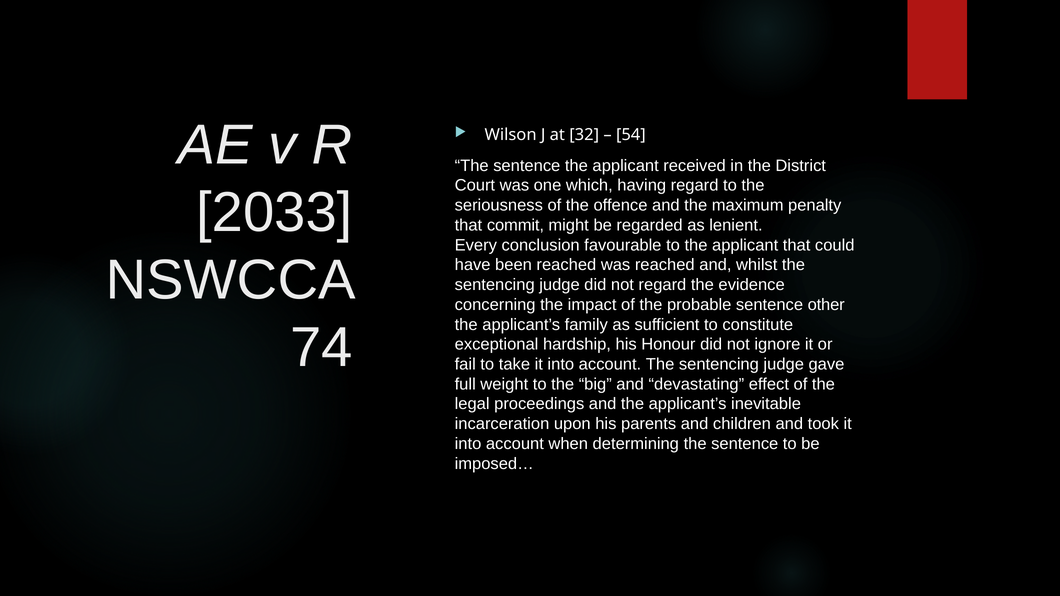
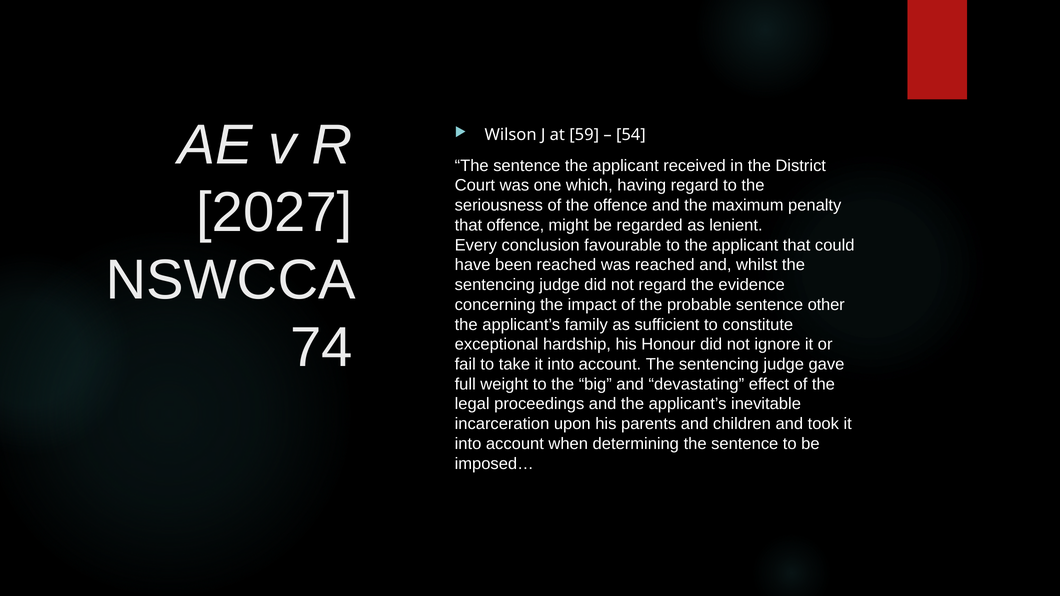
32: 32 -> 59 (584, 135)
2033: 2033 -> 2027 (274, 213)
that commit: commit -> offence (515, 225)
